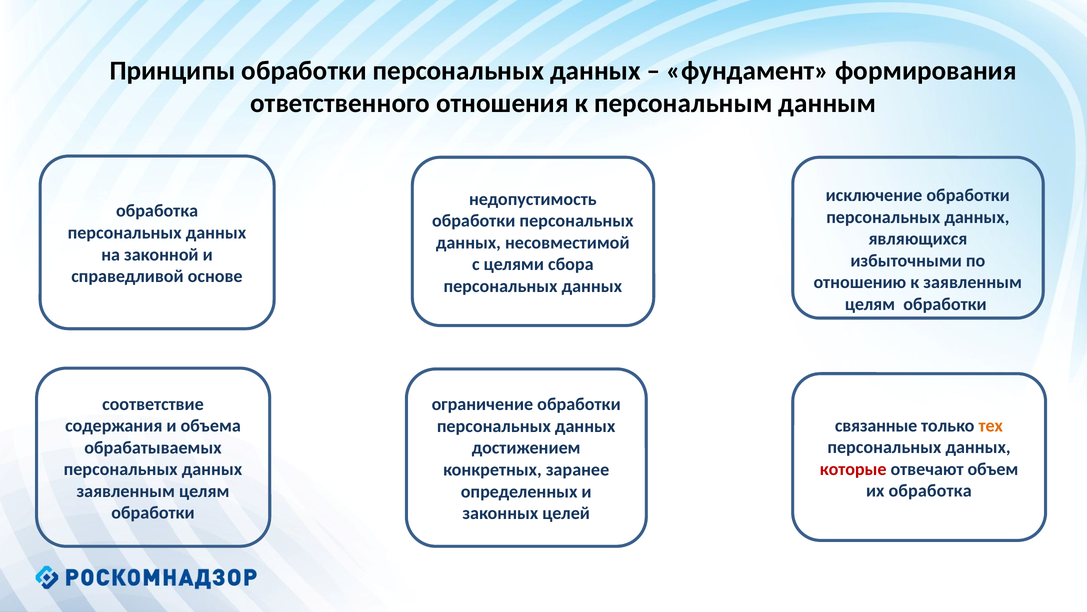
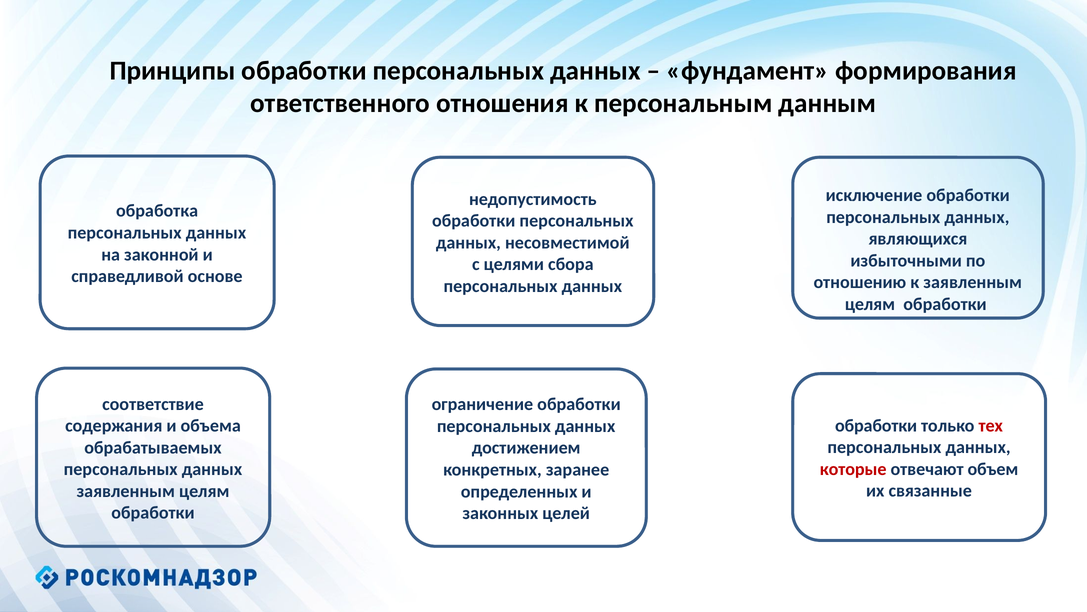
связанные: связанные -> обработки (876, 425)
тех colour: orange -> red (991, 425)
их обработка: обработка -> связанные (930, 490)
